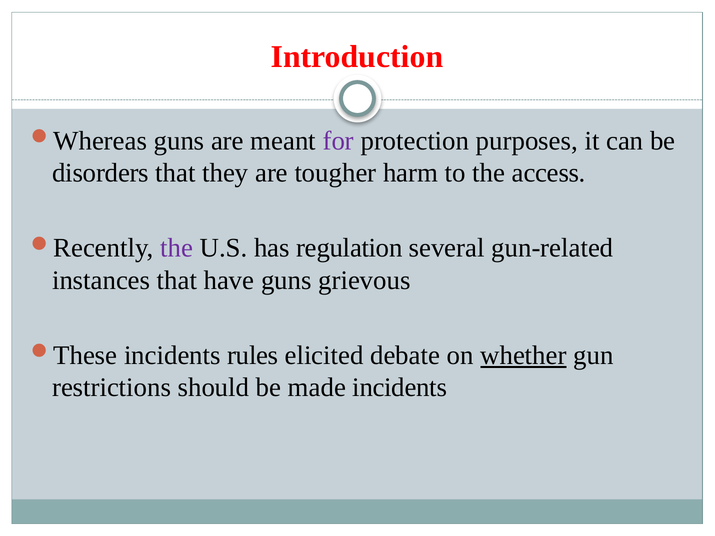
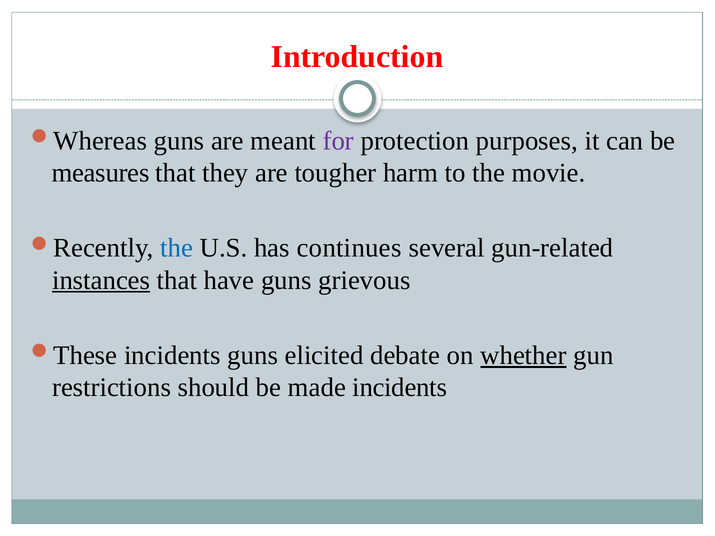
disorders: disorders -> measures (101, 173)
access: access -> movie (549, 173)
the colour: purple -> blue (177, 248)
regulation: regulation -> continues (349, 248)
instances underline: none -> present (101, 280)
incidents rules: rules -> guns (253, 356)
